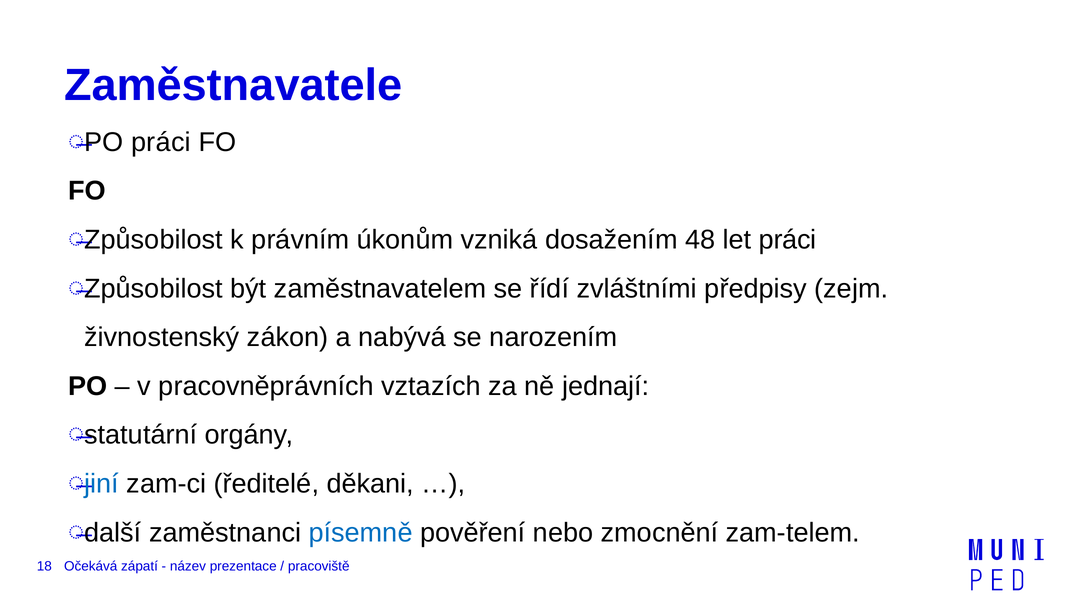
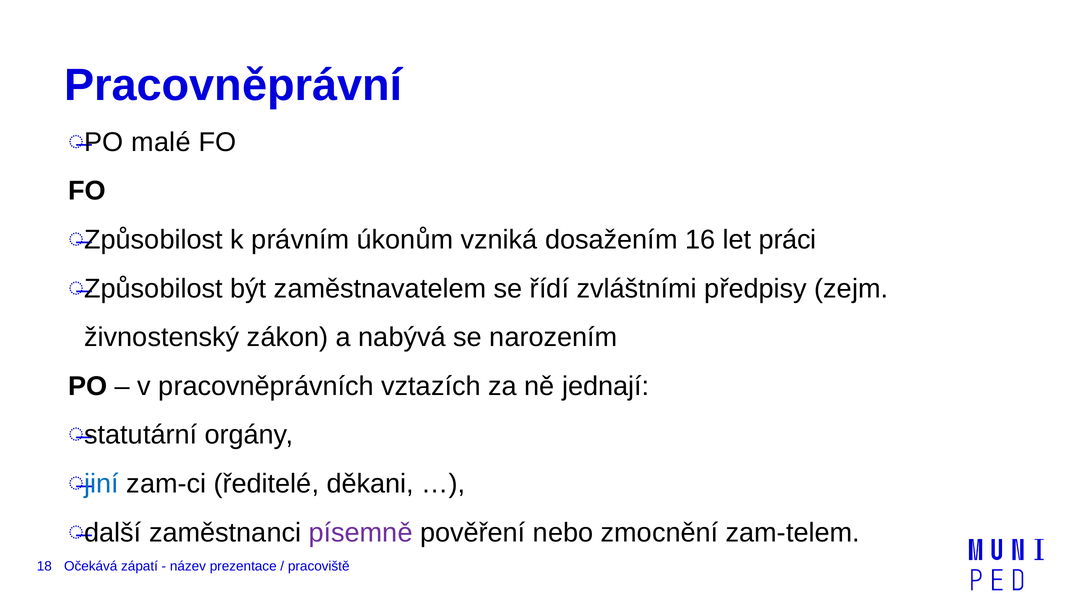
Zaměstnavatele: Zaměstnavatele -> Pracovněprávní (233, 85)
PO práci: práci -> malé (161, 142)
48: 48 -> 16 (700, 240)
písemně colour: blue -> purple (361, 532)
